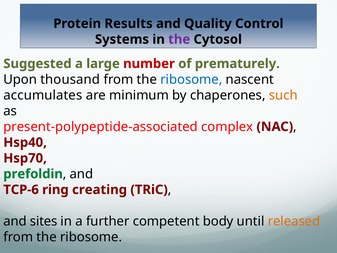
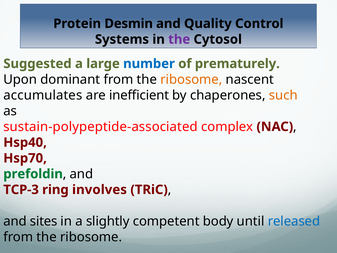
Results: Results -> Desmin (129, 24)
number colour: red -> blue (149, 64)
thousand: thousand -> dominant (70, 79)
ribosome colour: blue -> orange (191, 79)
minimum: minimum -> inefficient (139, 95)
present-polypeptide-associated: present-polypeptide-associated -> sustain-polypeptide-associated (100, 127)
TCP-6: TCP-6 -> TCP-3 (21, 190)
creating: creating -> involves (99, 190)
further: further -> slightly (108, 221)
released colour: orange -> blue (294, 221)
